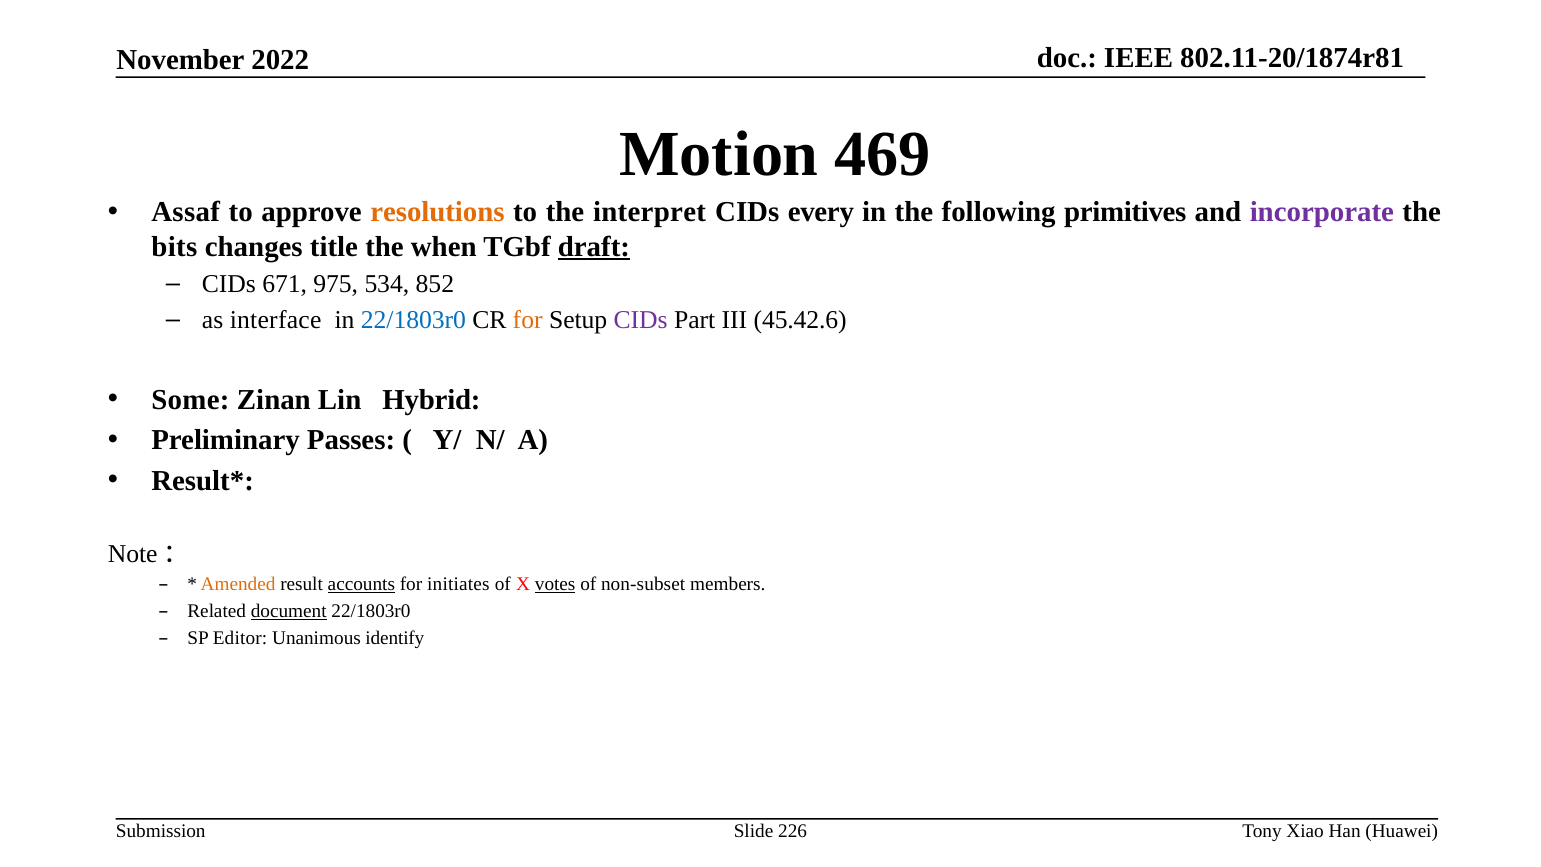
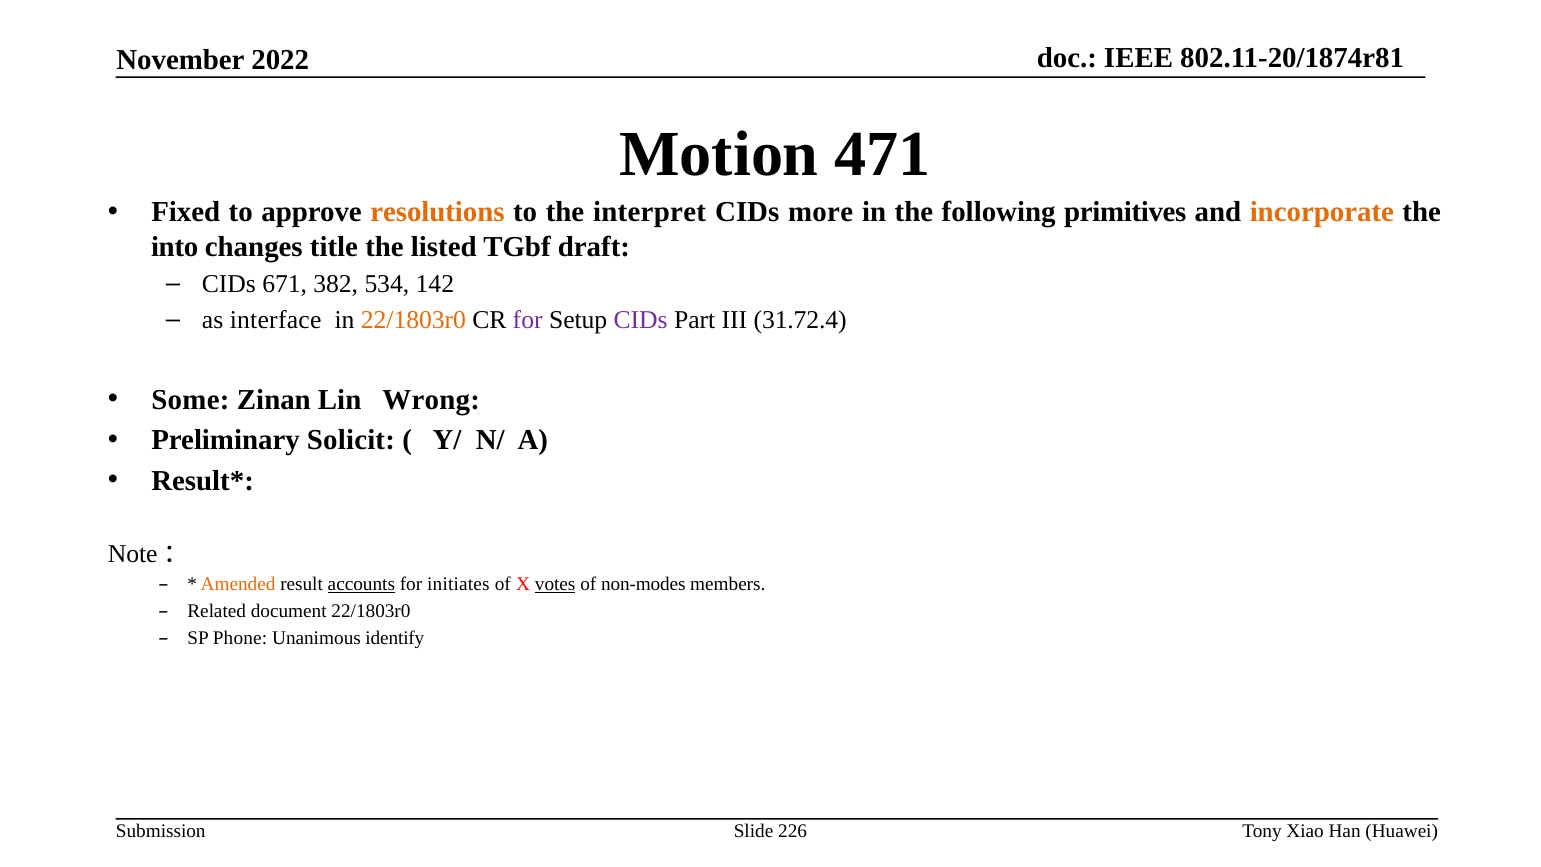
469: 469 -> 471 (883, 155)
Assaf: Assaf -> Fixed (186, 212)
every: every -> more (821, 212)
incorporate colour: purple -> orange (1322, 212)
bits: bits -> into (175, 247)
when: when -> listed (444, 247)
draft underline: present -> none (594, 247)
975: 975 -> 382 (336, 284)
852: 852 -> 142 (435, 284)
22/1803r0 colour: blue -> orange (413, 320)
for colour: orange -> purple (528, 320)
45.42.6: 45.42.6 -> 31.72.4 (800, 320)
Hybrid: Hybrid -> Wrong (431, 399)
Passes: Passes -> Solicit (351, 440)
non-subset: non-subset -> non-modes (643, 584)
document underline: present -> none (289, 611)
Editor: Editor -> Phone (240, 638)
